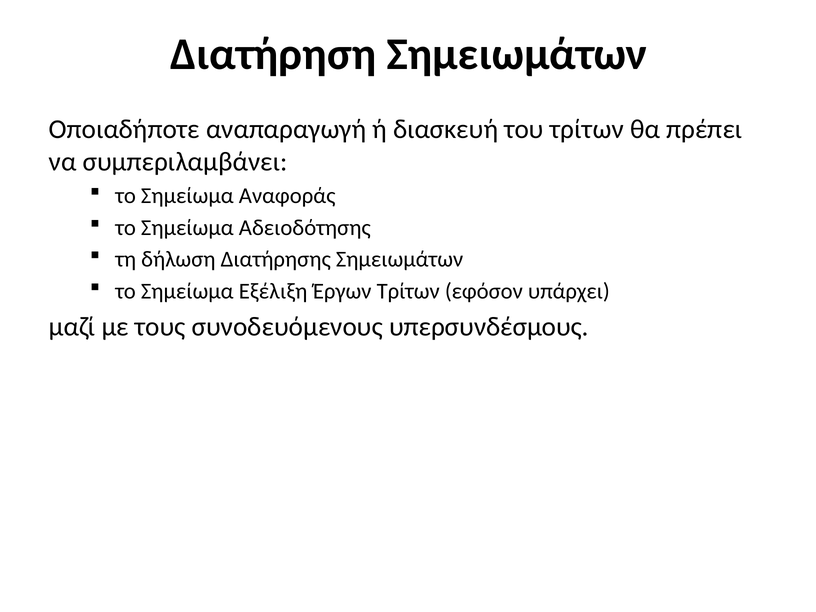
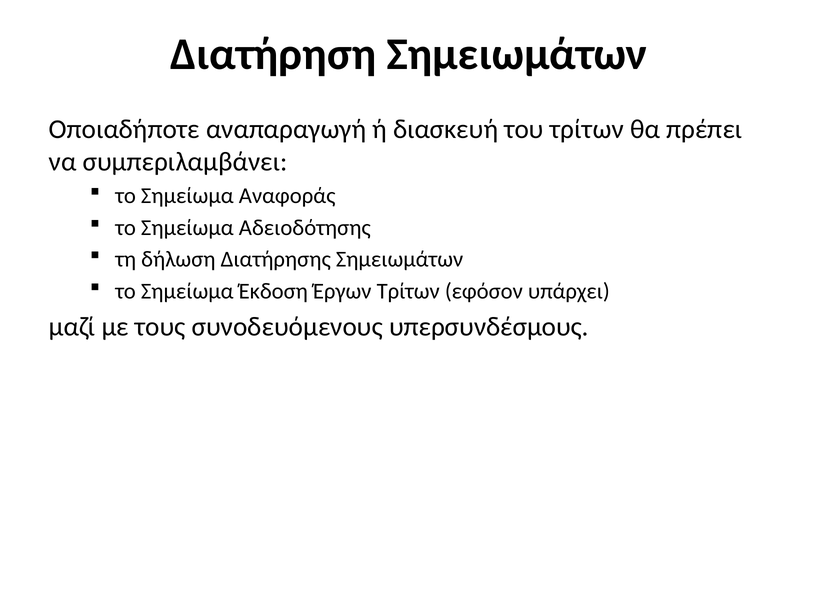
Εξέλιξη: Εξέλιξη -> Έκδοση (273, 291)
